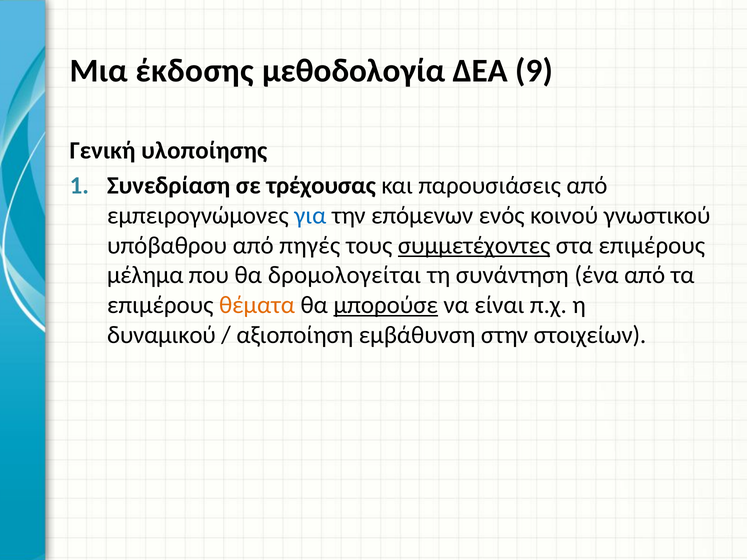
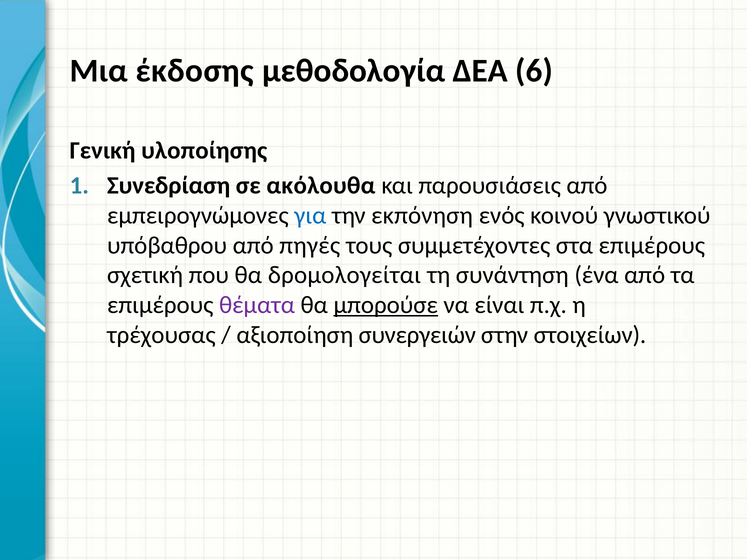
9: 9 -> 6 (534, 71)
τρέχουσας: τρέχουσας -> ακόλουθα (321, 186)
επόμενων: επόμενων -> εκπόνηση (422, 216)
συμμετέχοντες underline: present -> none (474, 245)
μέλημα: μέλημα -> σχετική (145, 275)
θέματα colour: orange -> purple (257, 305)
δυναμικού: δυναμικού -> τρέχουσας (161, 335)
εμβάθυνση: εμβάθυνση -> συνεργειών (417, 335)
